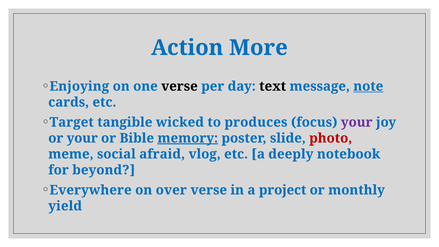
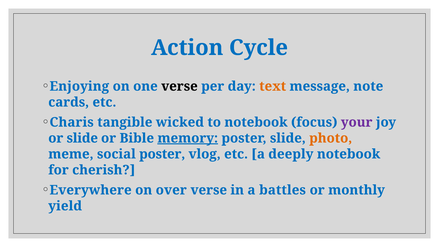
More: More -> Cycle (258, 48)
text colour: black -> orange (273, 86)
note underline: present -> none (368, 86)
Target: Target -> Charis (72, 122)
to produces: produces -> notebook (256, 122)
or your: your -> slide (82, 138)
photo colour: red -> orange (331, 138)
social afraid: afraid -> poster (162, 154)
beyond: beyond -> cherish (104, 170)
project: project -> battles (282, 190)
